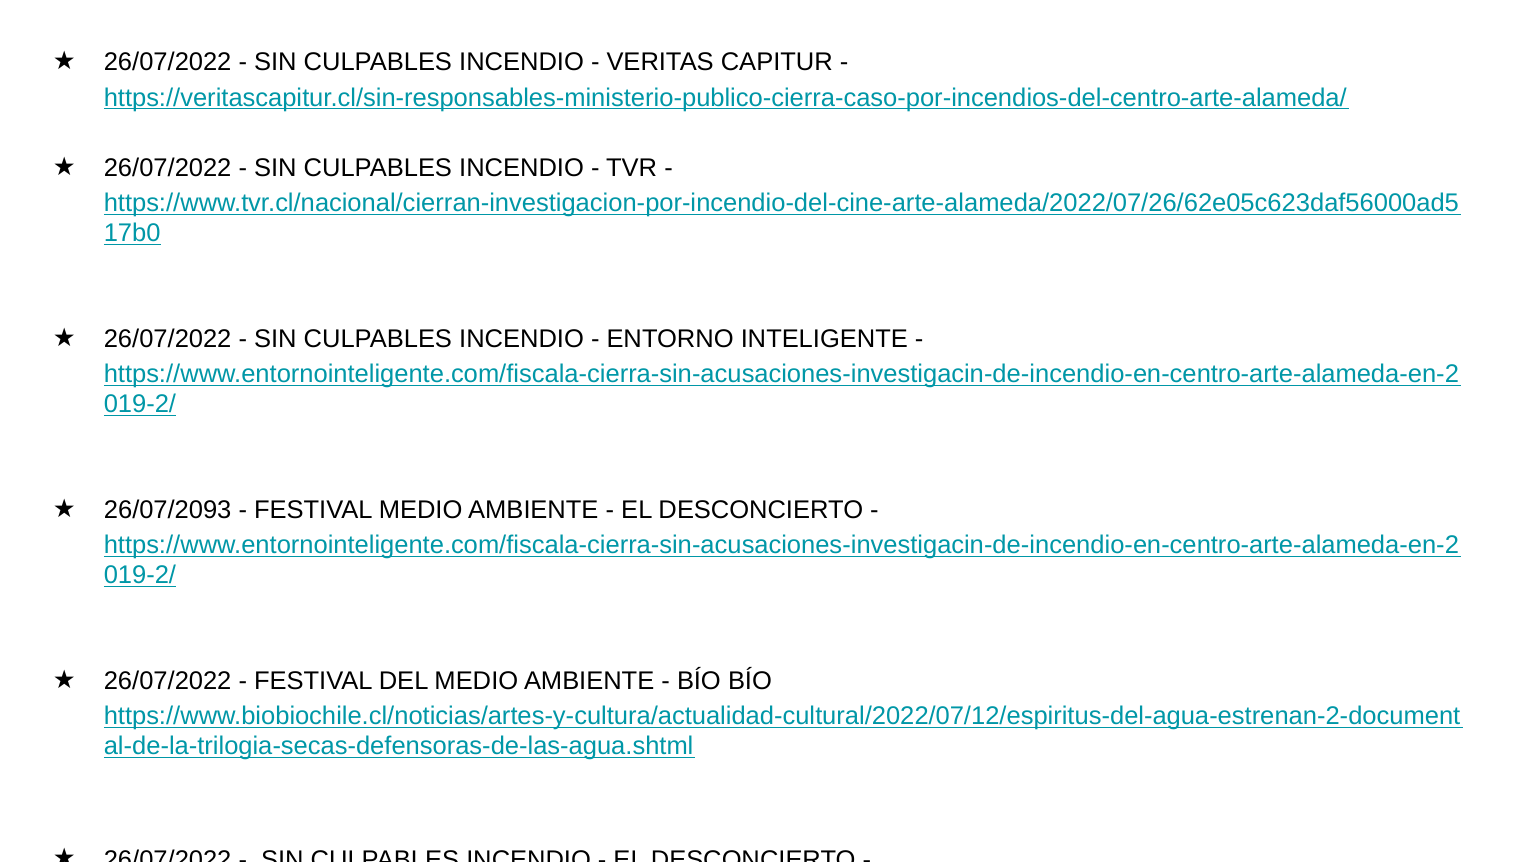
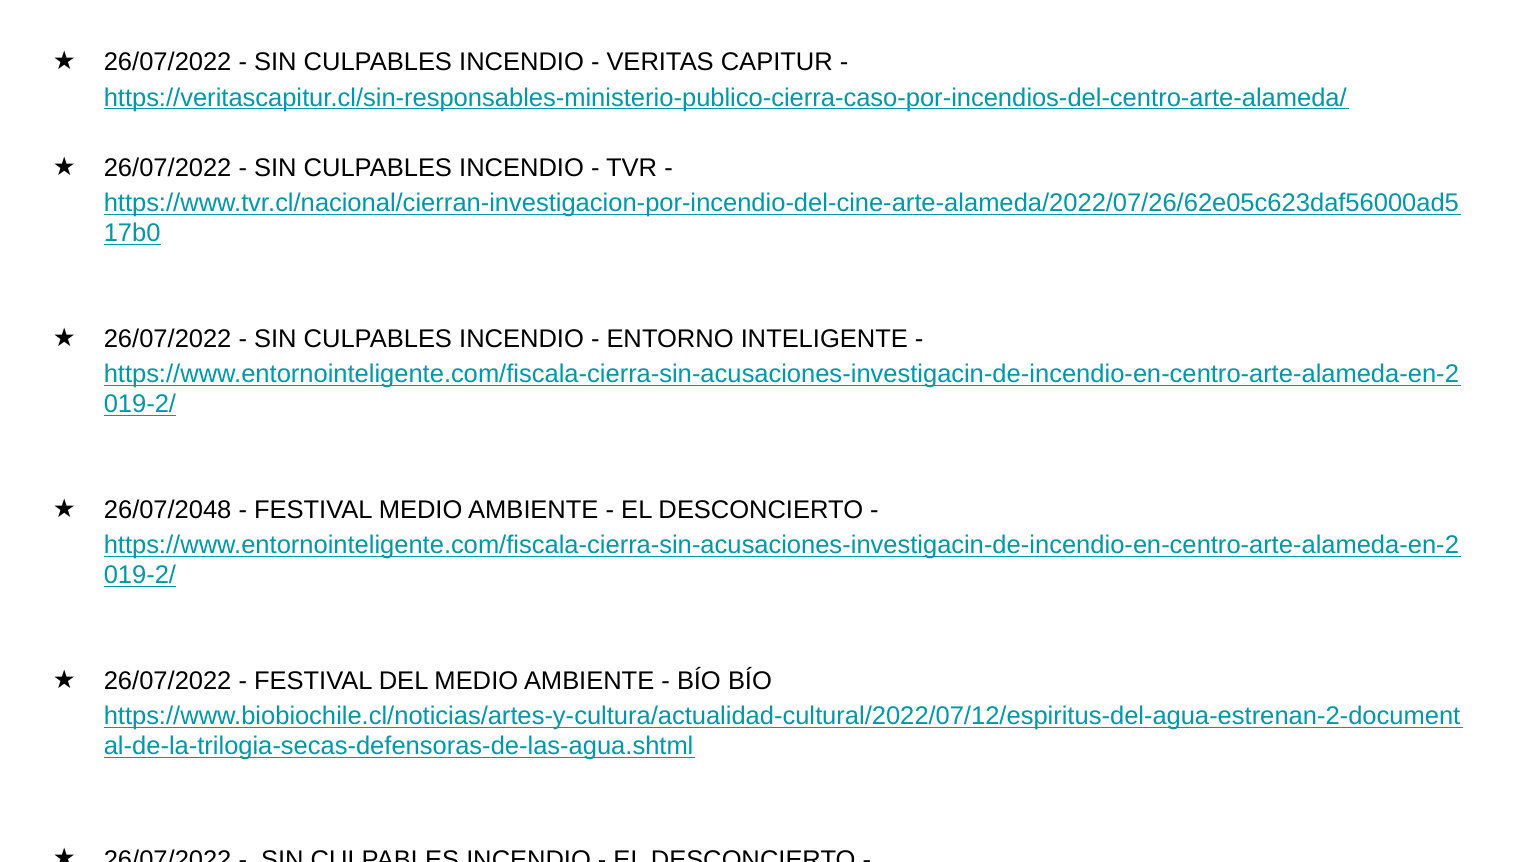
26/07/2093: 26/07/2093 -> 26/07/2048 (168, 510)
